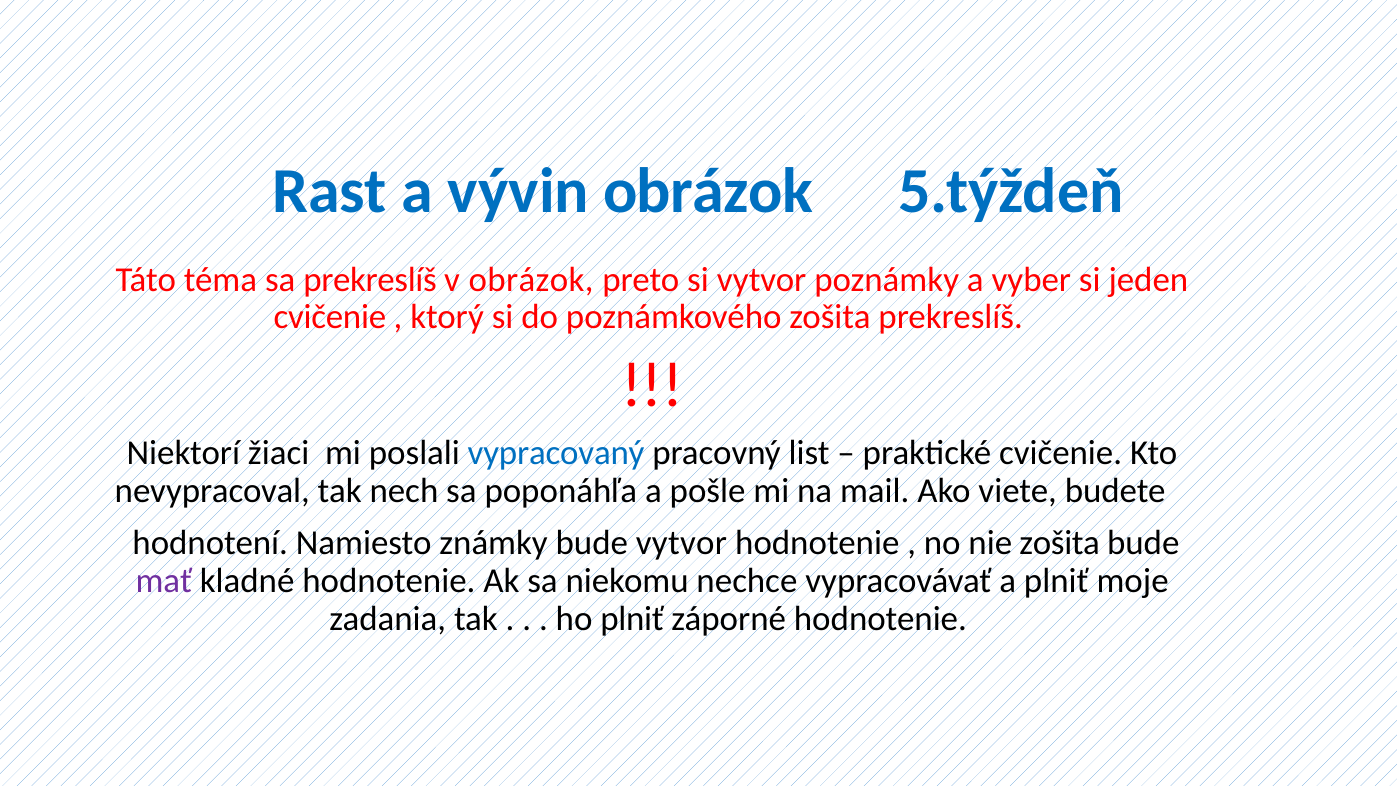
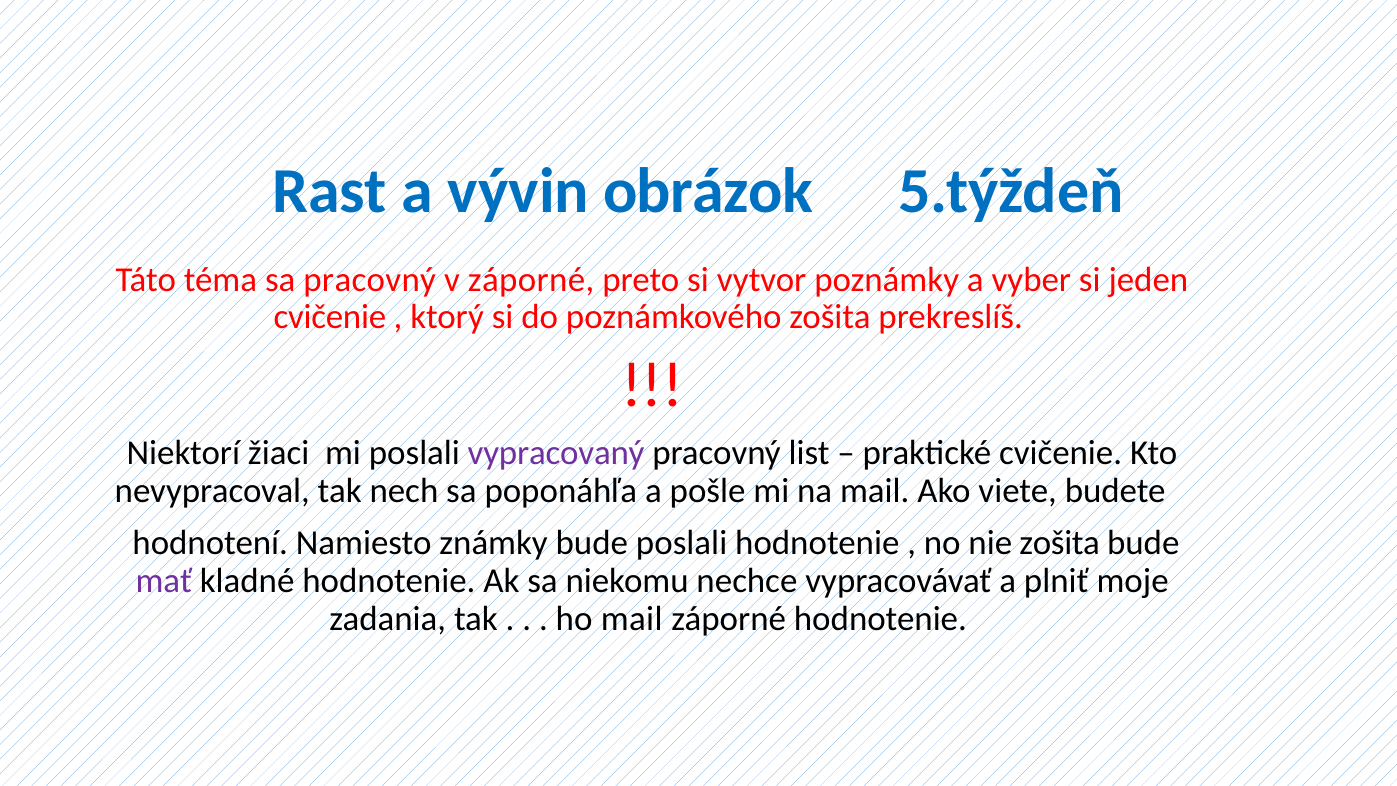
sa prekreslíš: prekreslíš -> pracovný (370, 280)
v obrázok: obrázok -> záporné (531, 280)
vypracovaný colour: blue -> purple (556, 453)
bude vytvor: vytvor -> poslali (682, 543)
ho plniť: plniť -> mail (632, 619)
